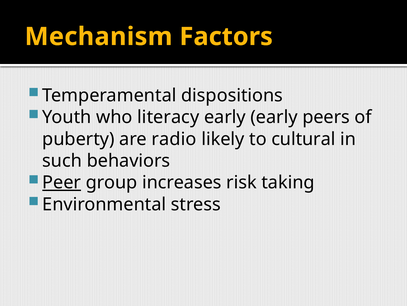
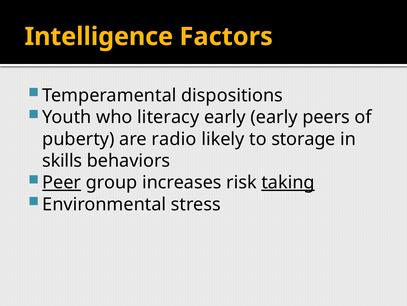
Mechanism: Mechanism -> Intelligence (99, 37)
cultural: cultural -> storage (303, 139)
such: such -> skills (62, 160)
taking underline: none -> present (288, 182)
